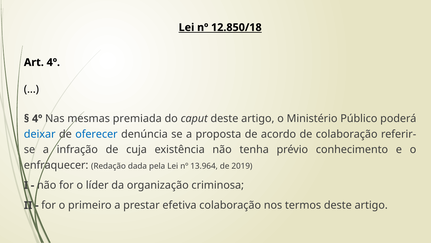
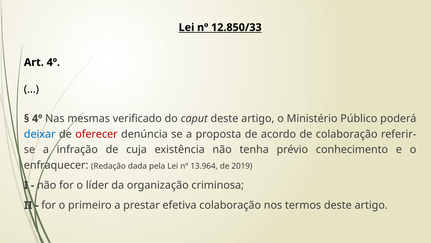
12.850/18: 12.850/18 -> 12.850/33 (236, 27)
premiada: premiada -> verificado (137, 118)
oferecer colour: blue -> red (96, 134)
